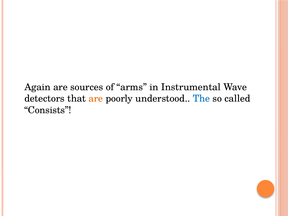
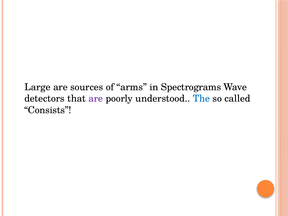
Again: Again -> Large (37, 87)
Instrumental: Instrumental -> Spectrograms (191, 87)
are colour: orange -> purple (96, 99)
